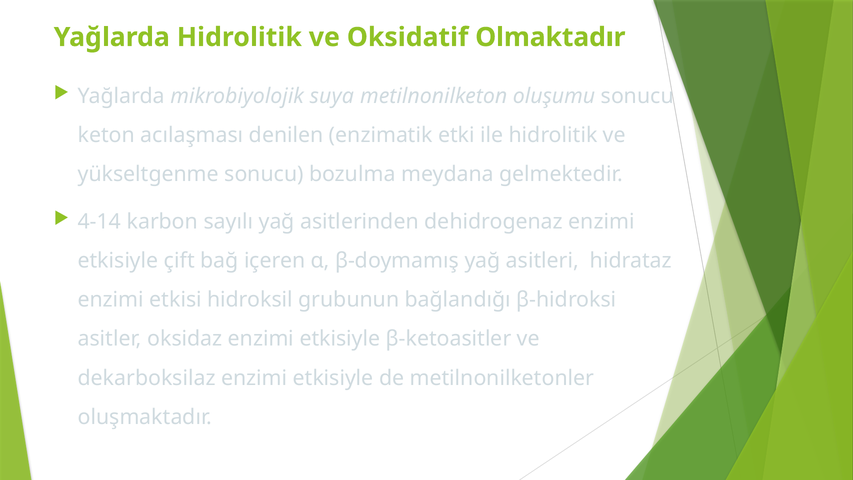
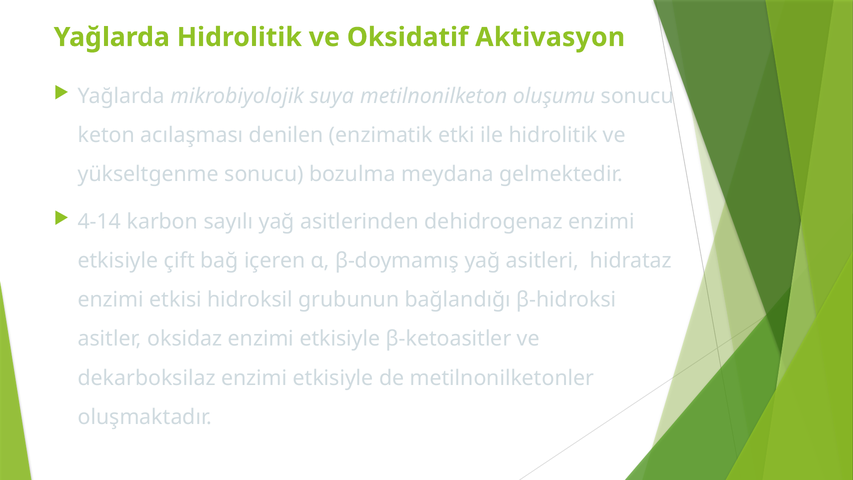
Olmaktadır: Olmaktadır -> Aktivasyon (550, 37)
